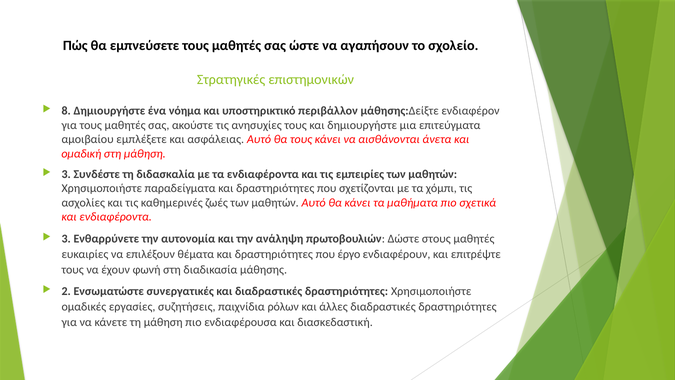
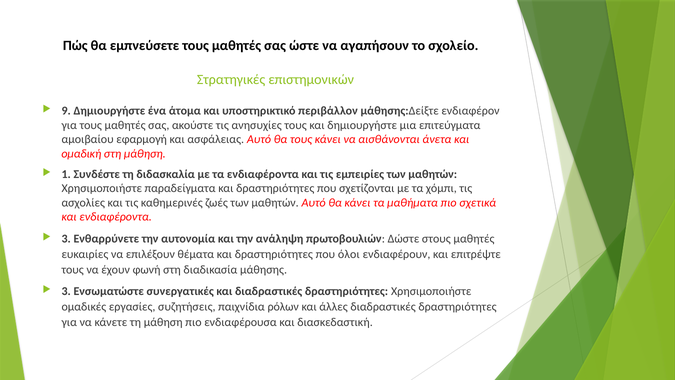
8: 8 -> 9 (66, 111)
νόημα: νόημα -> άτομα (185, 111)
εμπλέξετε: εμπλέξετε -> εφαρμογή (142, 139)
3: 3 -> 1 (66, 174)
έργο: έργο -> όλοι (349, 254)
2: 2 -> 3 (66, 291)
